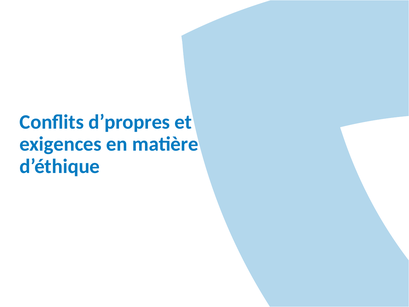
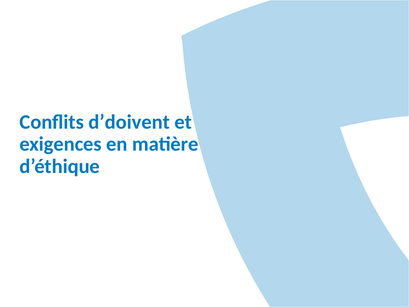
d’propres: d’propres -> d’doivent (129, 122)
